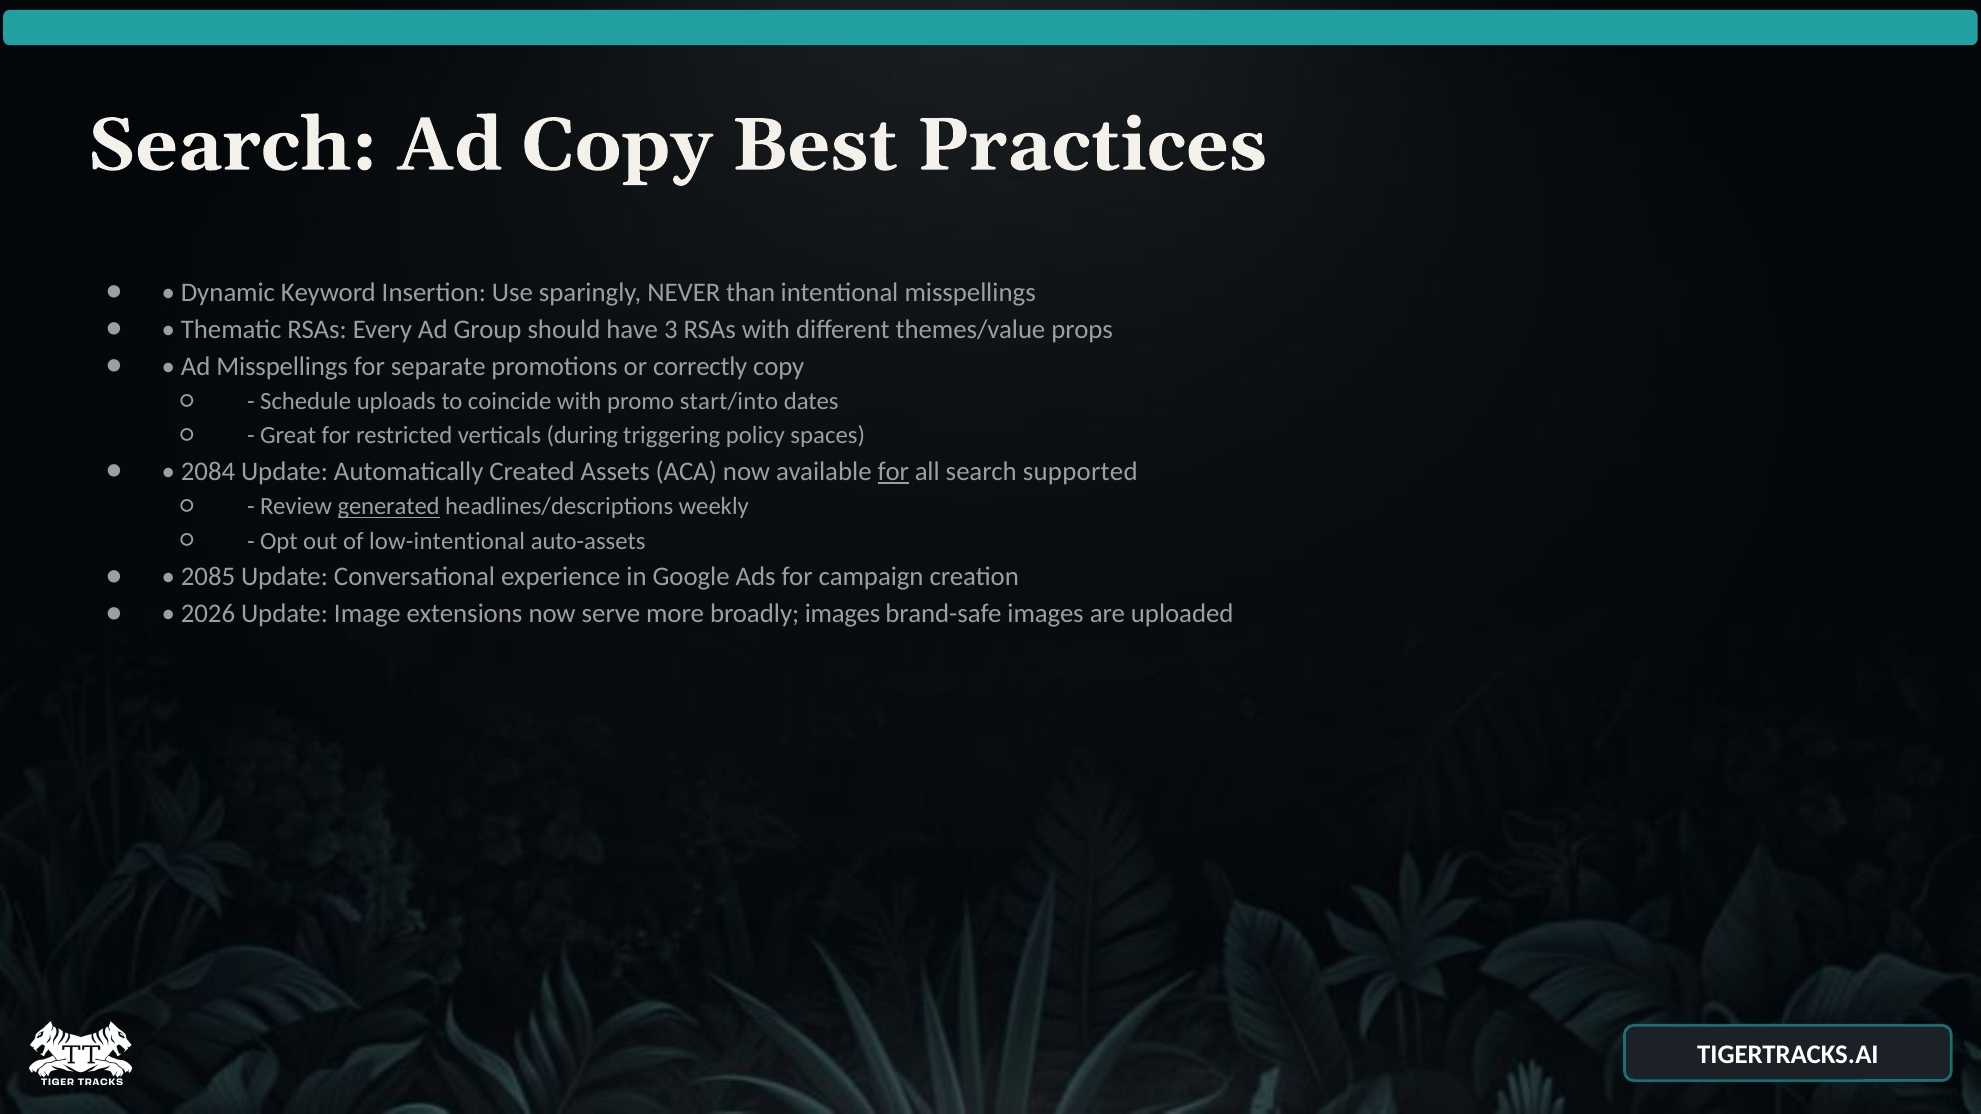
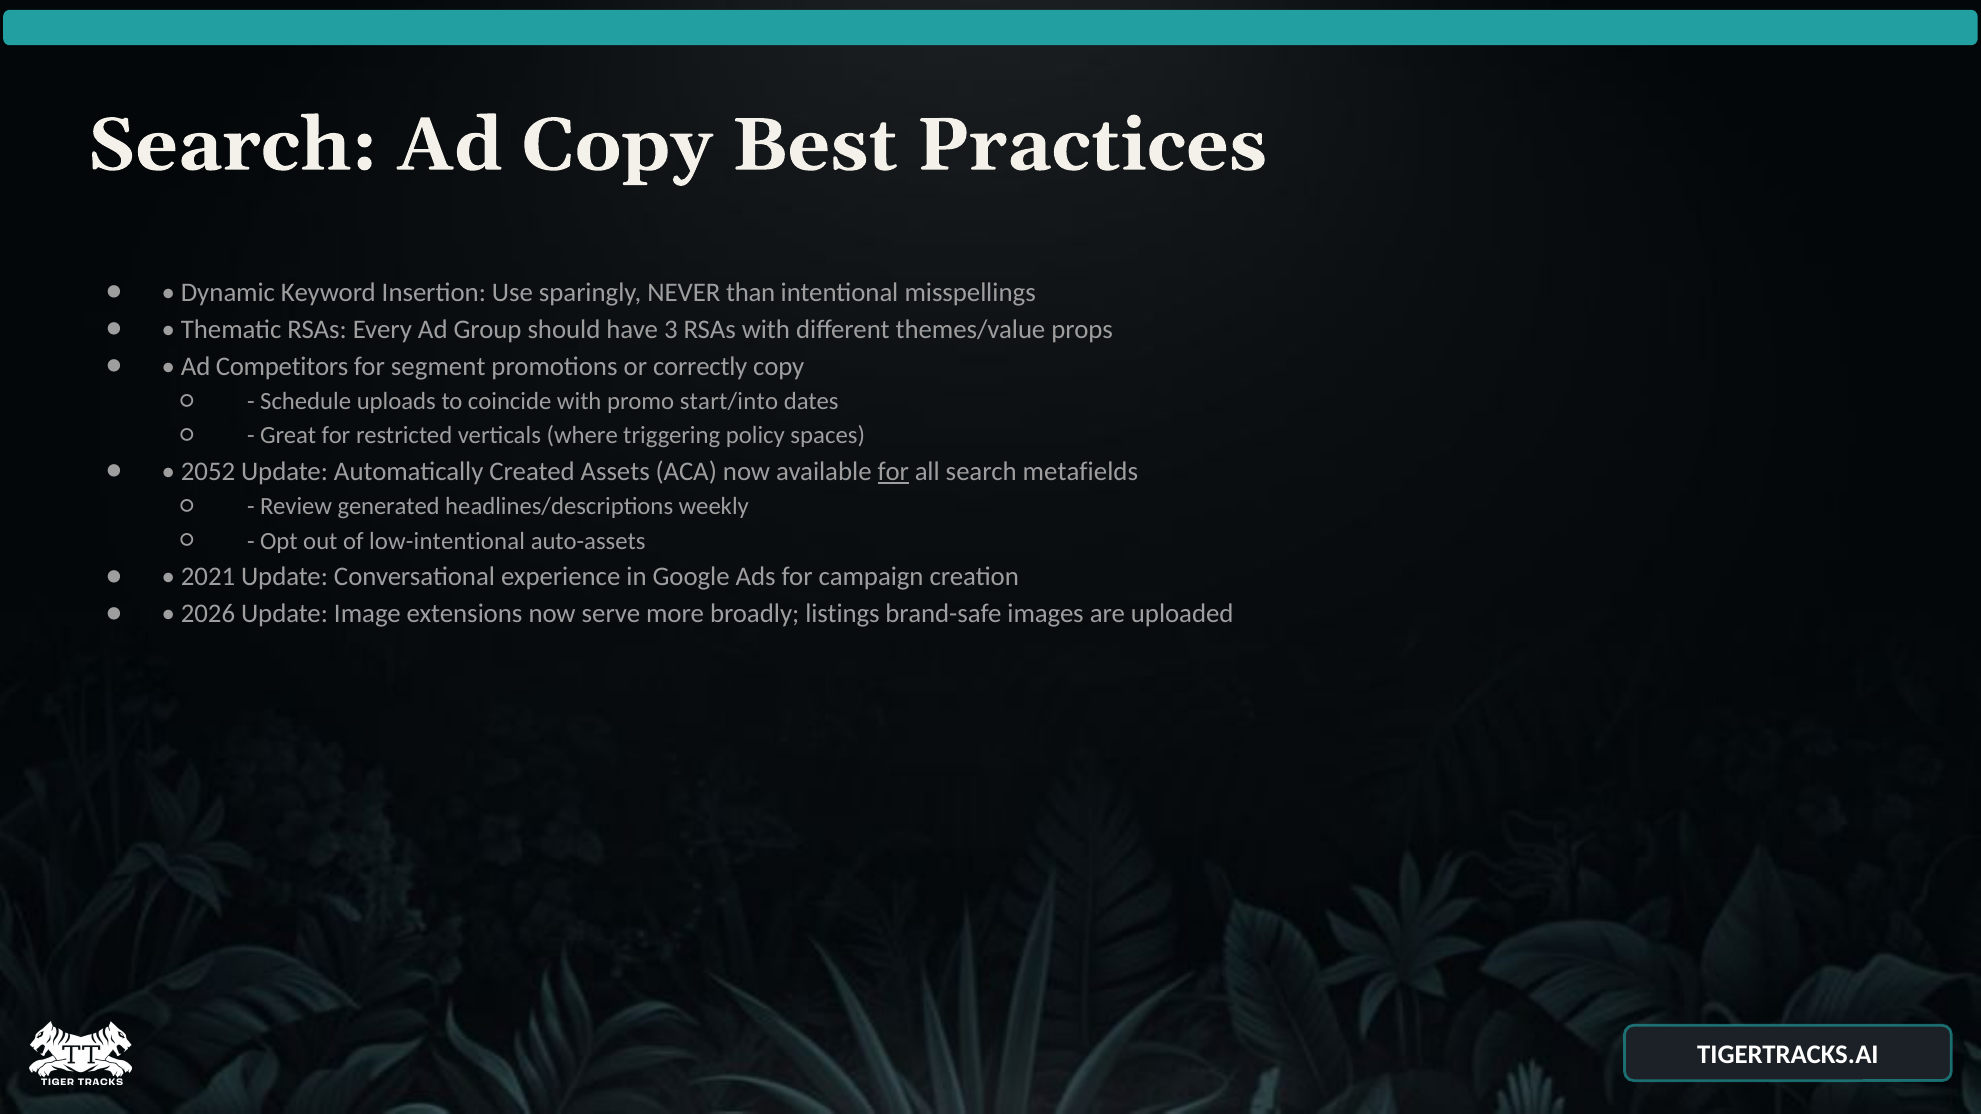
Ad Misspellings: Misspellings -> Competitors (282, 366)
separate: separate -> segment (438, 366)
during: during -> where (582, 436)
2084: 2084 -> 2052 (208, 472)
supported: supported -> metafields (1080, 472)
generated underline: present -> none (389, 507)
2085: 2085 -> 2021 (208, 577)
broadly images: images -> listings (842, 614)
